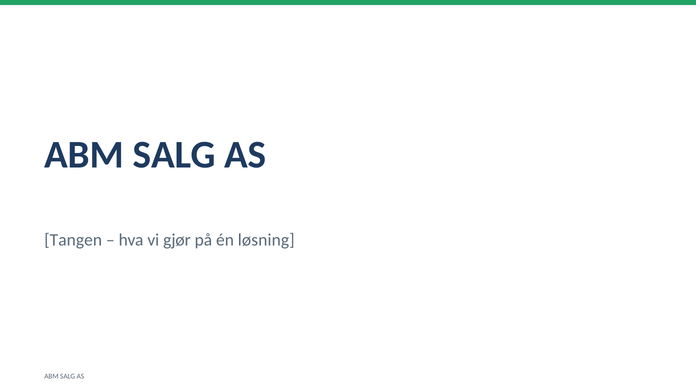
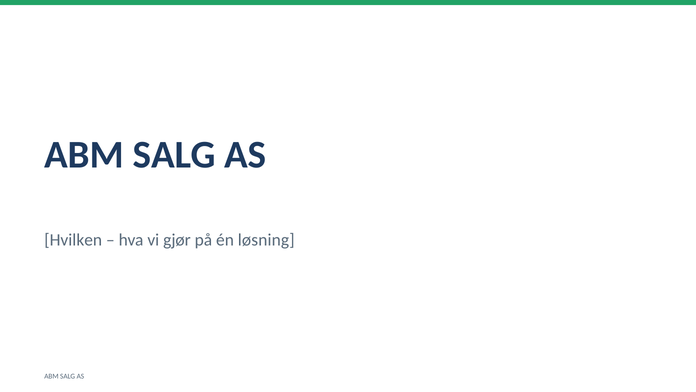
Tangen: Tangen -> Hvilken (73, 240)
